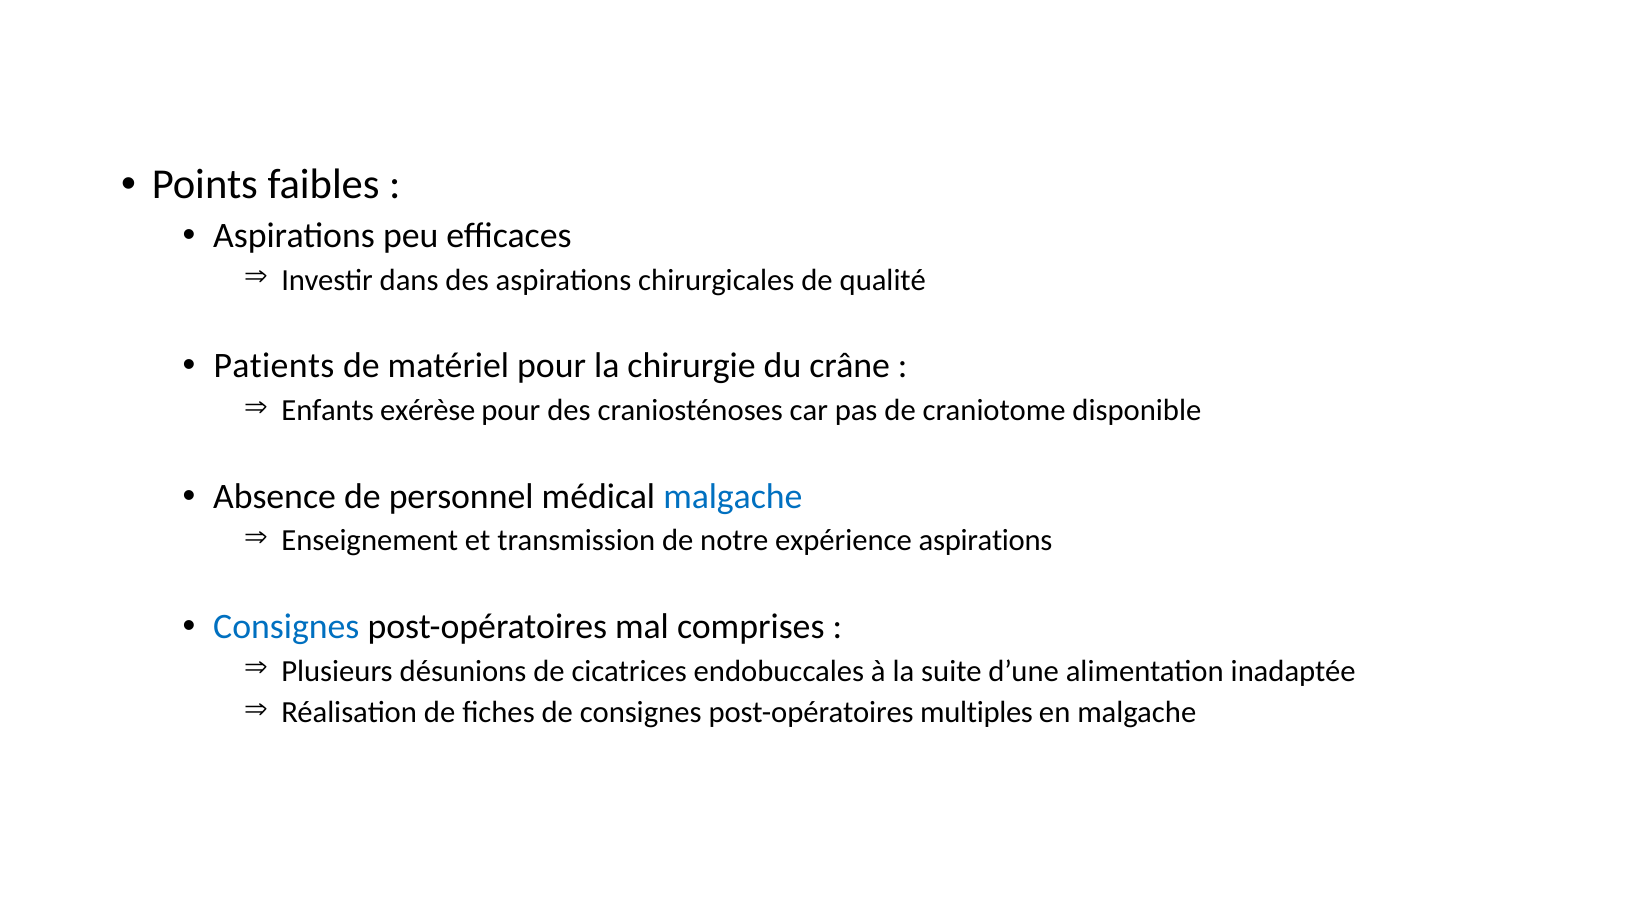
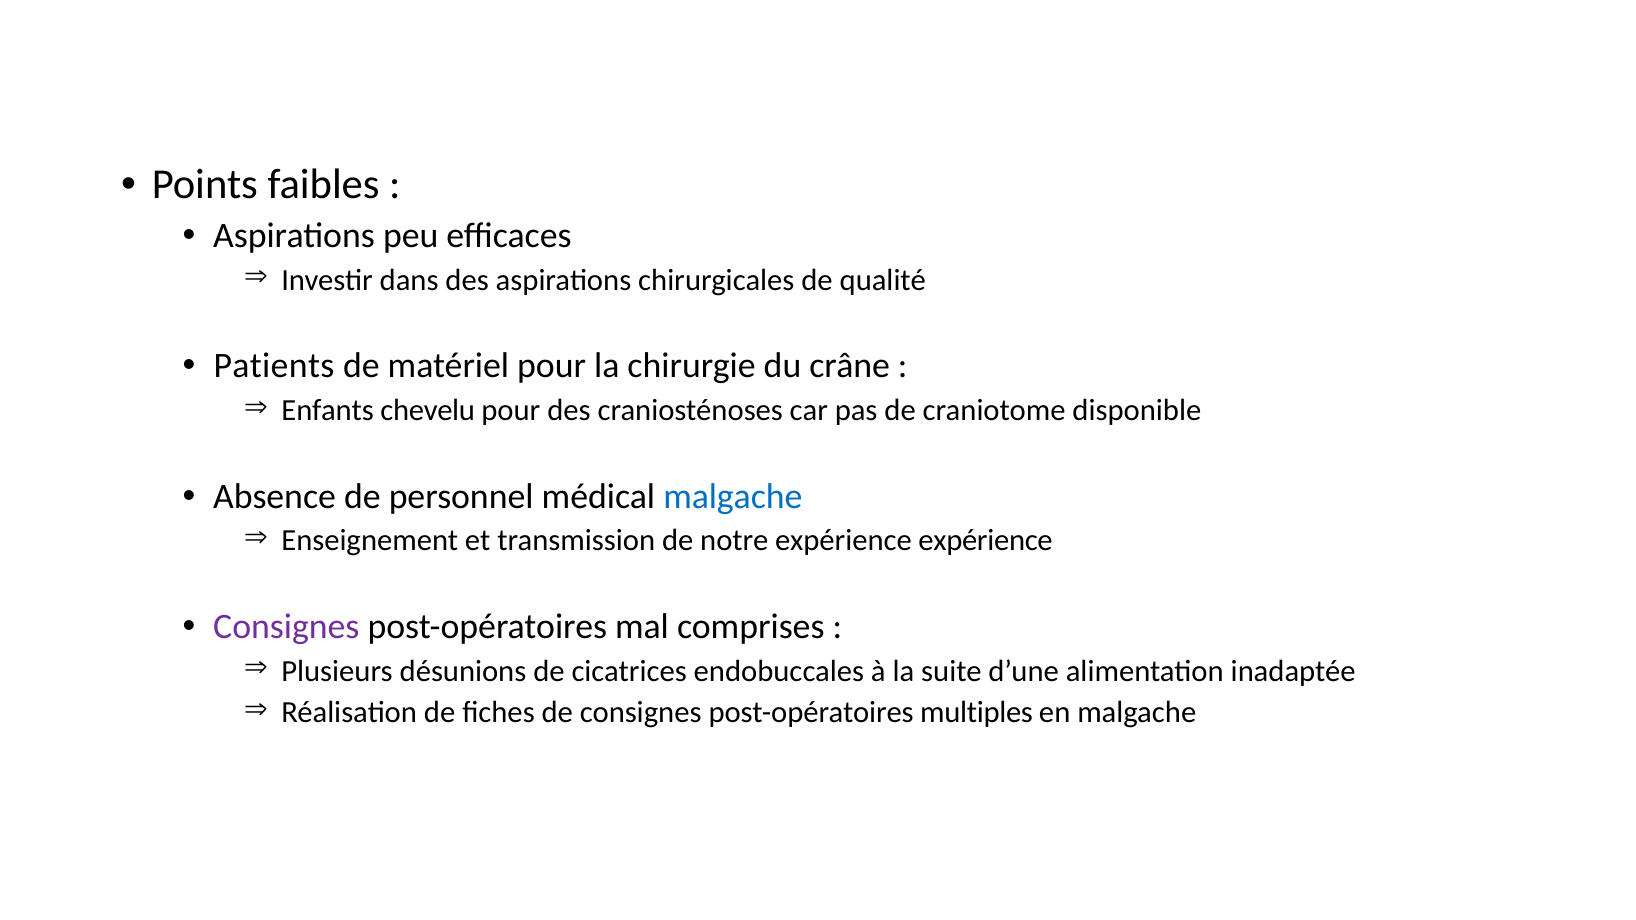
exérèse: exérèse -> chevelu (428, 411)
expérience aspirations: aspirations -> expérience (986, 541)
Consignes colour: blue -> purple (286, 627)
